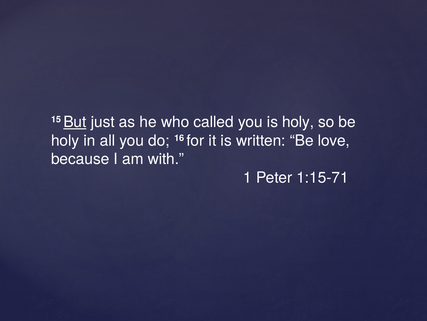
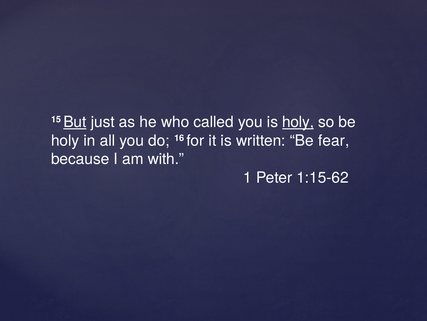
holy underline: none -> present (298, 122)
love: love -> fear (334, 140)
1:15-71: 1:15-71 -> 1:15-62 (323, 177)
